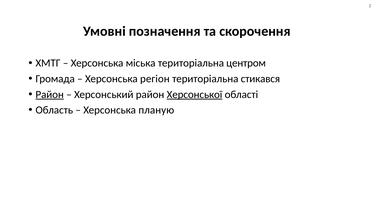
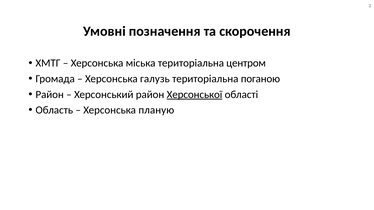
регіон: регіон -> галузь (155, 79)
стикався: стикався -> поганою (260, 79)
Район underline: present -> none (50, 95)
